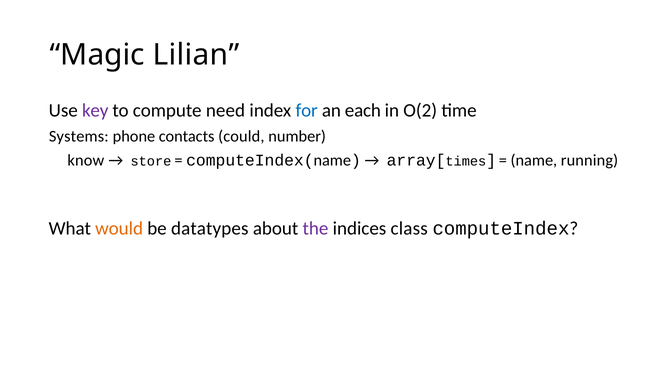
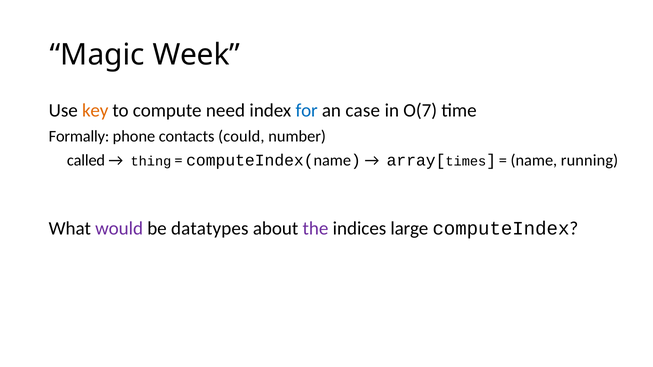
Lilian: Lilian -> Week (196, 55)
key colour: purple -> orange (95, 110)
each: each -> case (363, 110)
O(2: O(2 -> O(7 (420, 110)
Systems: Systems -> Formally (79, 136)
know: know -> called (86, 161)
store: store -> thing (151, 162)
would colour: orange -> purple (119, 229)
class: class -> large (409, 229)
